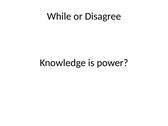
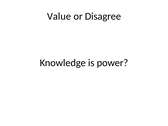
While: While -> Value (59, 16)
